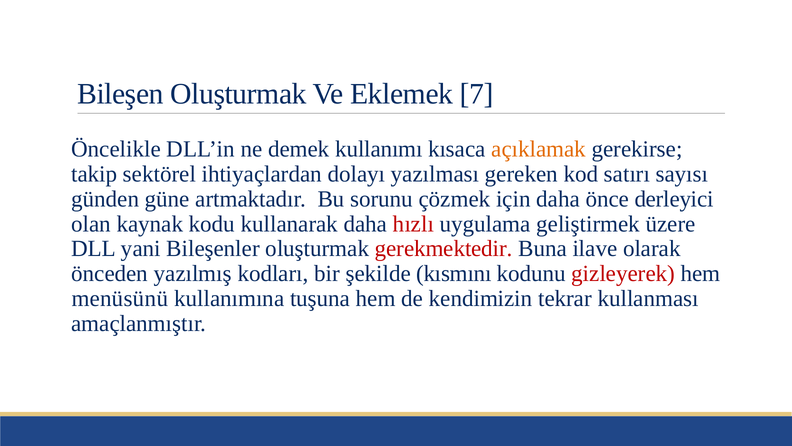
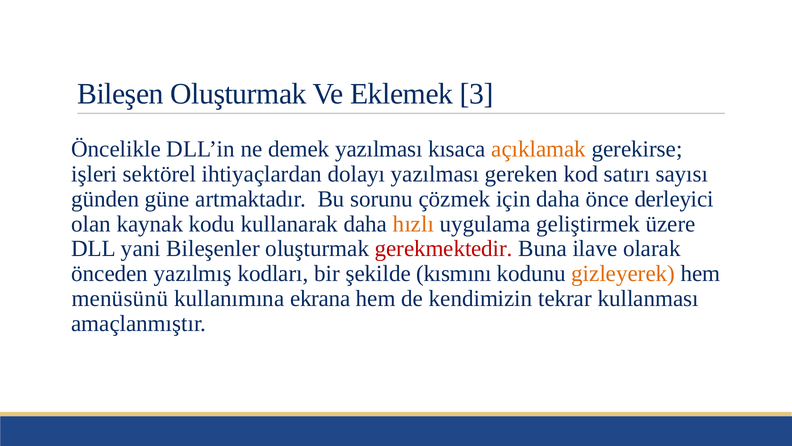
7: 7 -> 3 (477, 94)
demek kullanımı: kullanımı -> yazılması (379, 149)
takip: takip -> işleri (94, 174)
hızlı colour: red -> orange (413, 224)
gizleyerek colour: red -> orange (623, 273)
tuşuna: tuşuna -> ekrana (320, 298)
